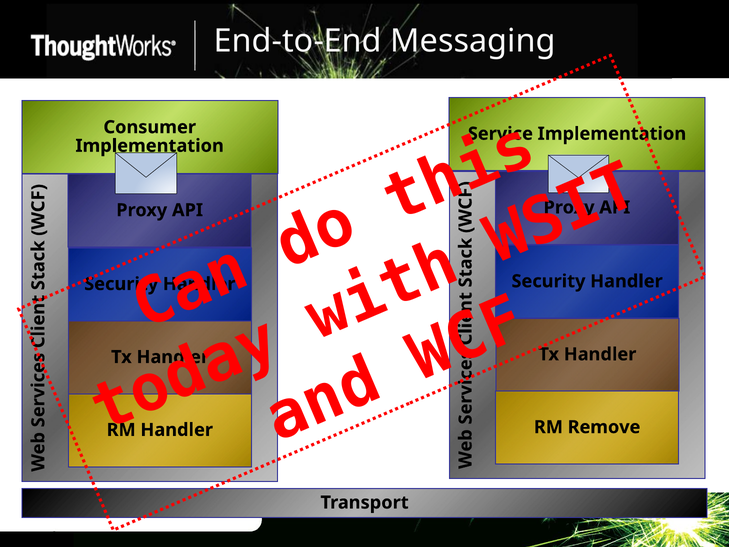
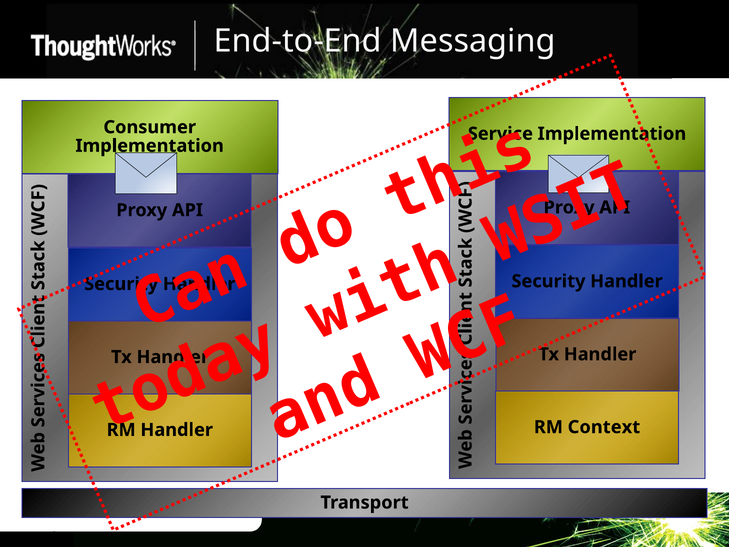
Remove: Remove -> Context (604, 427)
